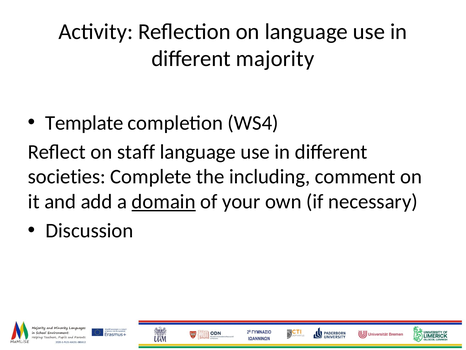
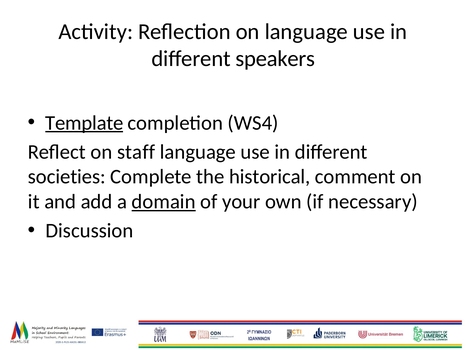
majority: majority -> speakers (275, 59)
Template underline: none -> present (84, 123)
including: including -> historical (270, 177)
